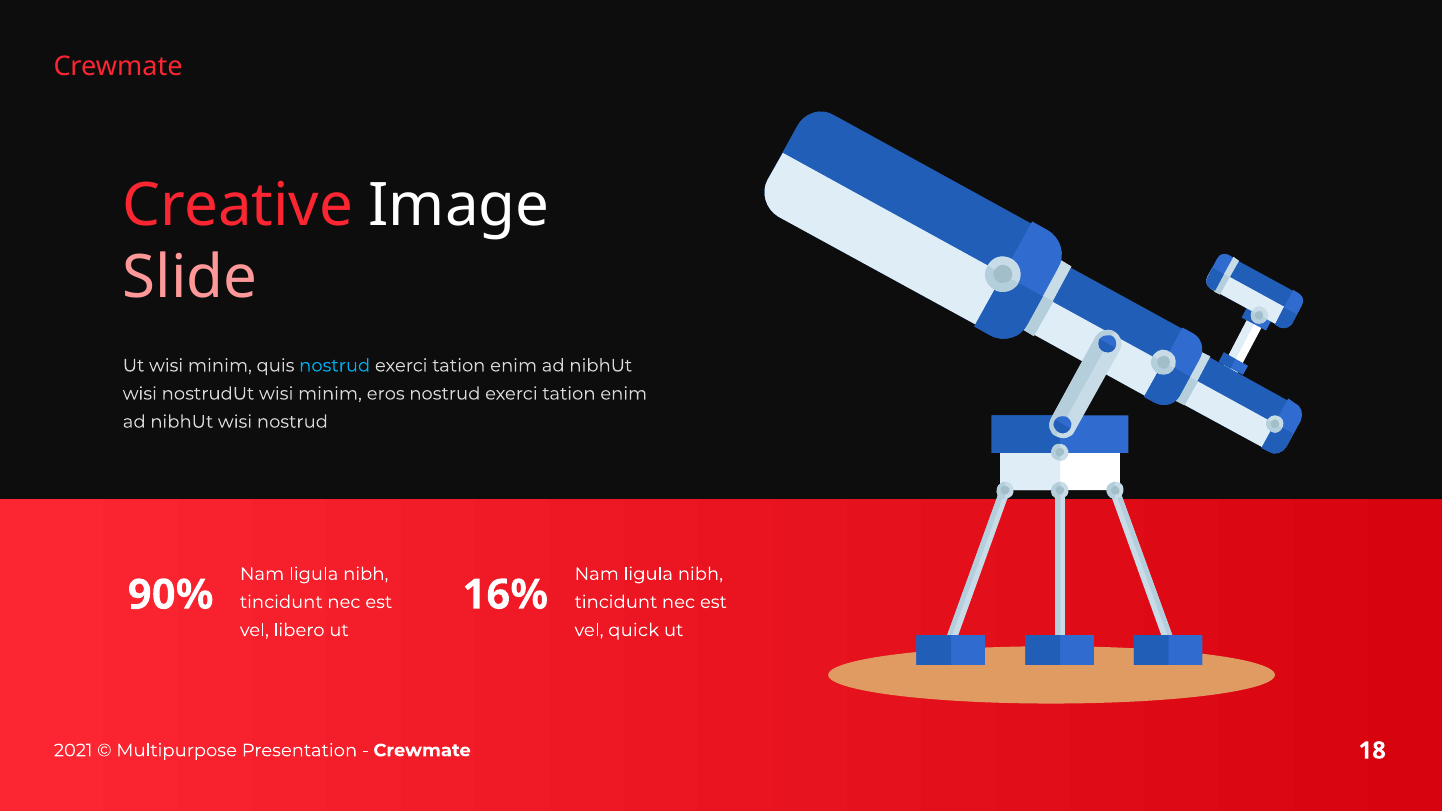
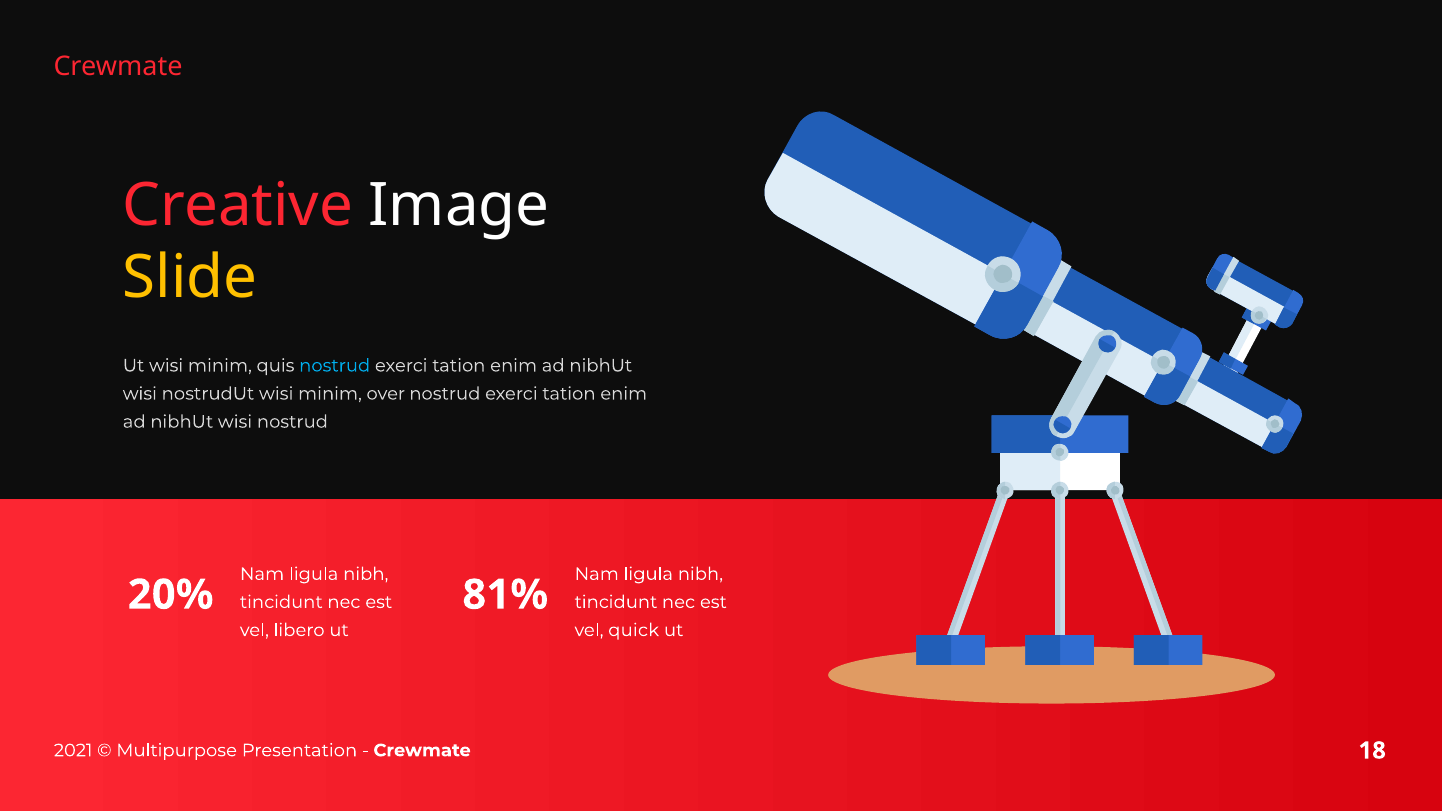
Slide colour: pink -> yellow (190, 277)
eros: eros -> over (386, 394)
90%: 90% -> 20% (171, 595)
16%: 16% -> 81% (505, 595)
